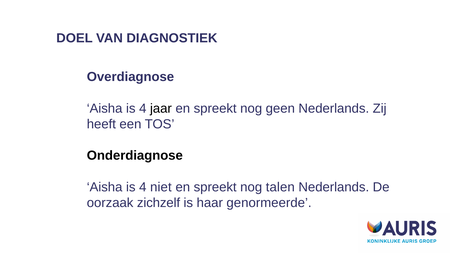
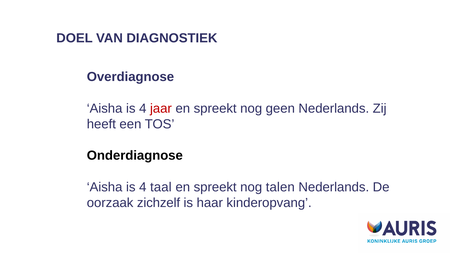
jaar colour: black -> red (161, 108)
niet: niet -> taal (161, 187)
genormeerde: genormeerde -> kinderopvang (269, 203)
